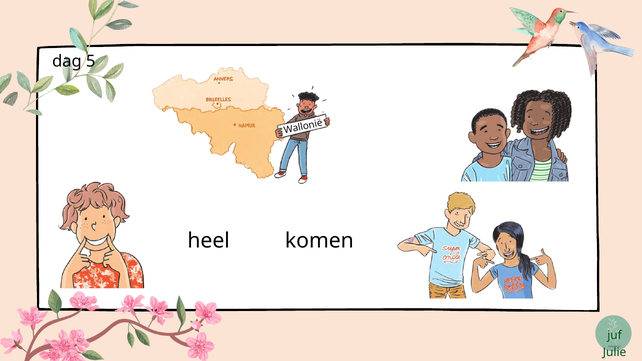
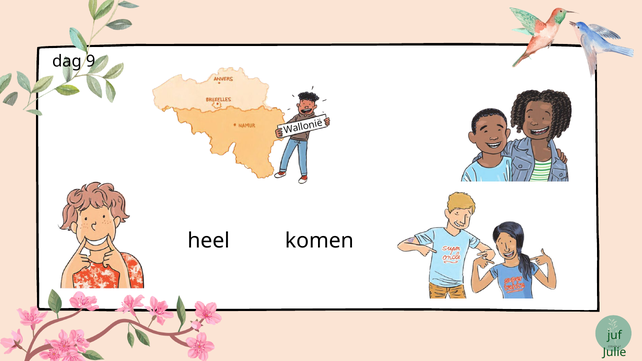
5: 5 -> 9 (91, 62)
